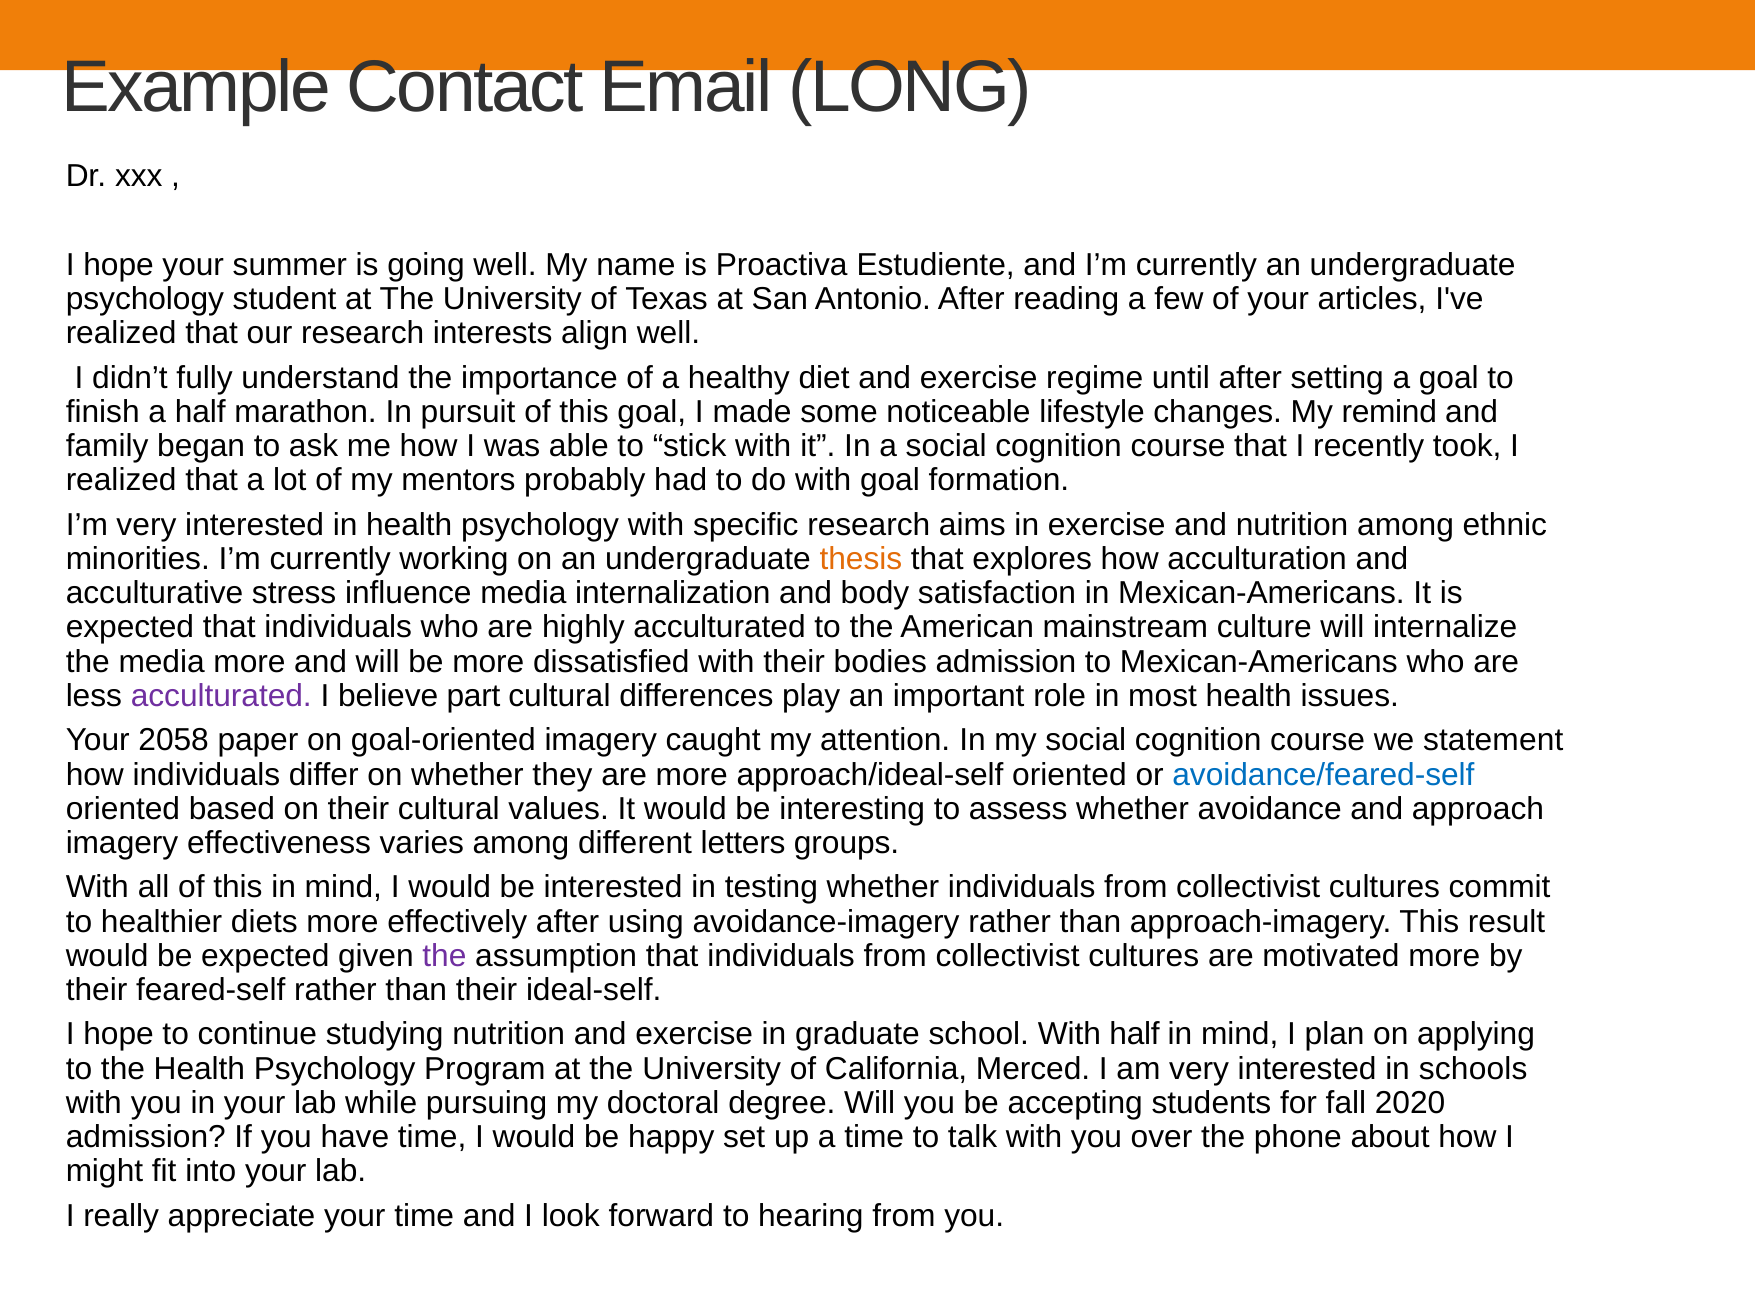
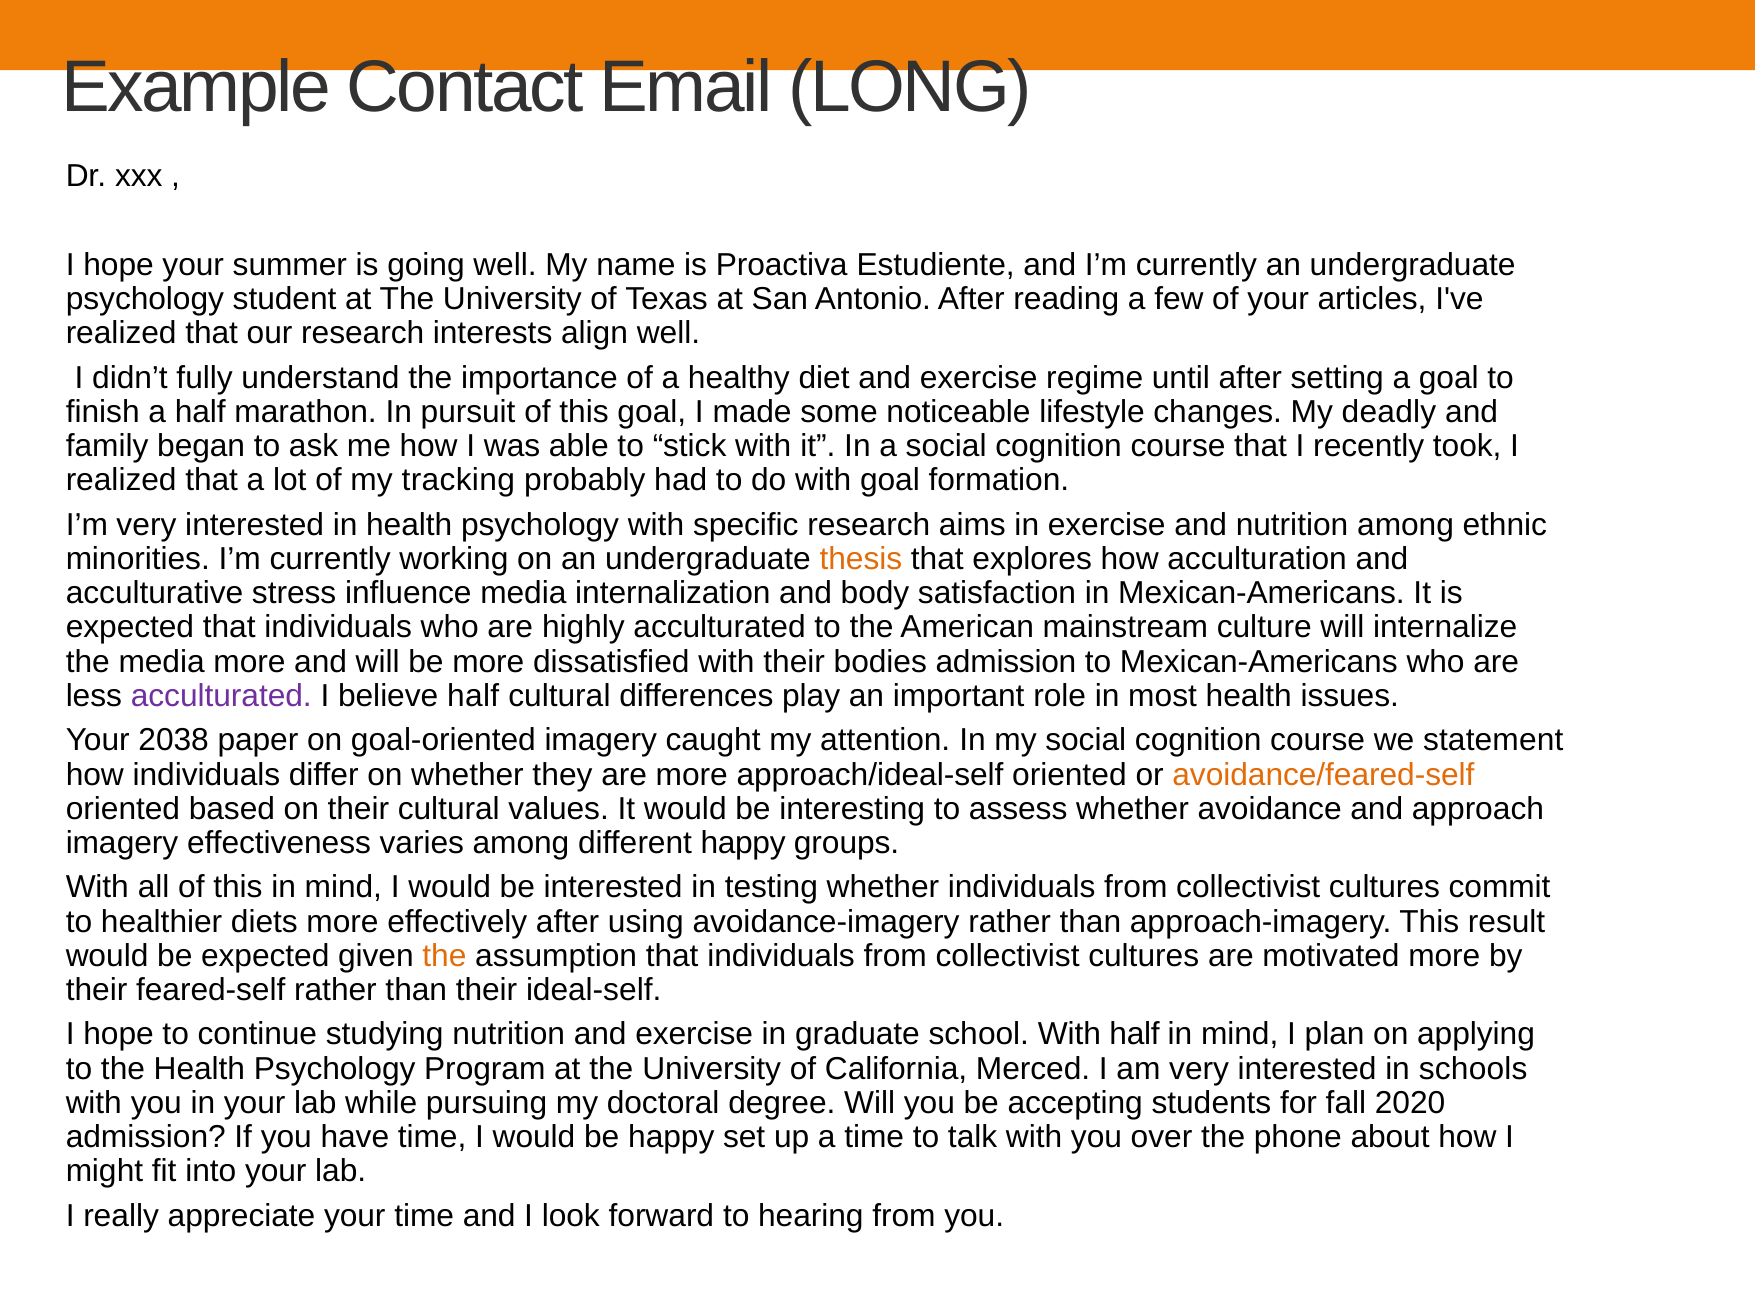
remind: remind -> deadly (1389, 412)
mentors: mentors -> tracking (458, 481)
believe part: part -> half (473, 696)
2058: 2058 -> 2038 (174, 740)
avoidance/feared-self colour: blue -> orange (1323, 775)
different letters: letters -> happy (743, 843)
the colour: purple -> orange (444, 956)
